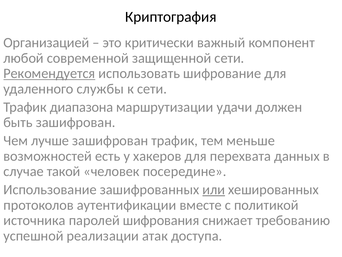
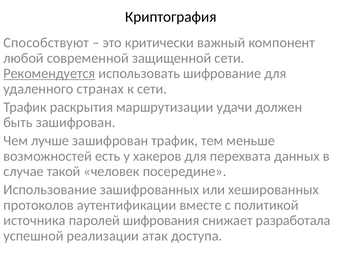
Организацией: Организацией -> Способствуют (46, 43)
службы: службы -> странах (100, 89)
диапазона: диапазона -> раскрытия (82, 107)
или underline: present -> none (214, 189)
требованию: требованию -> разработала (293, 220)
